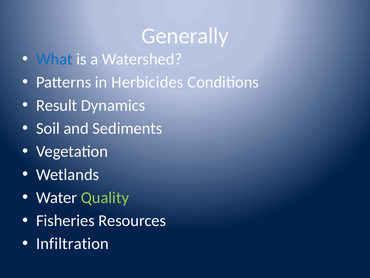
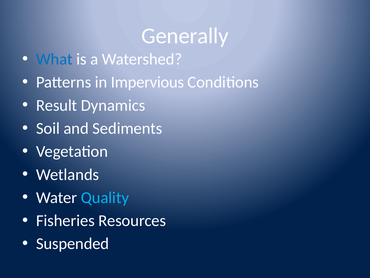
Herbicides: Herbicides -> Impervious (148, 82)
Quality colour: light green -> light blue (105, 197)
Infiltration: Infiltration -> Suspended (73, 243)
